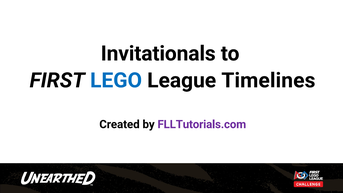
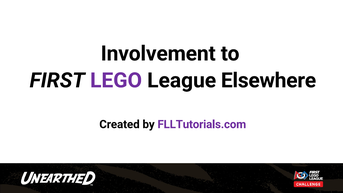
Invitationals: Invitationals -> Involvement (158, 54)
LEGO colour: blue -> purple (116, 80)
Timelines: Timelines -> Elsewhere (269, 80)
